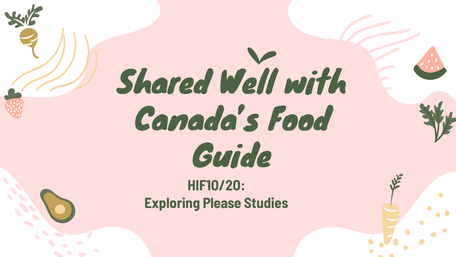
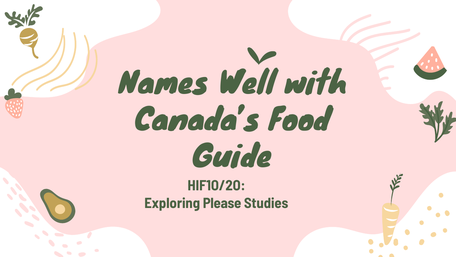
Shared: Shared -> Names (164, 82)
